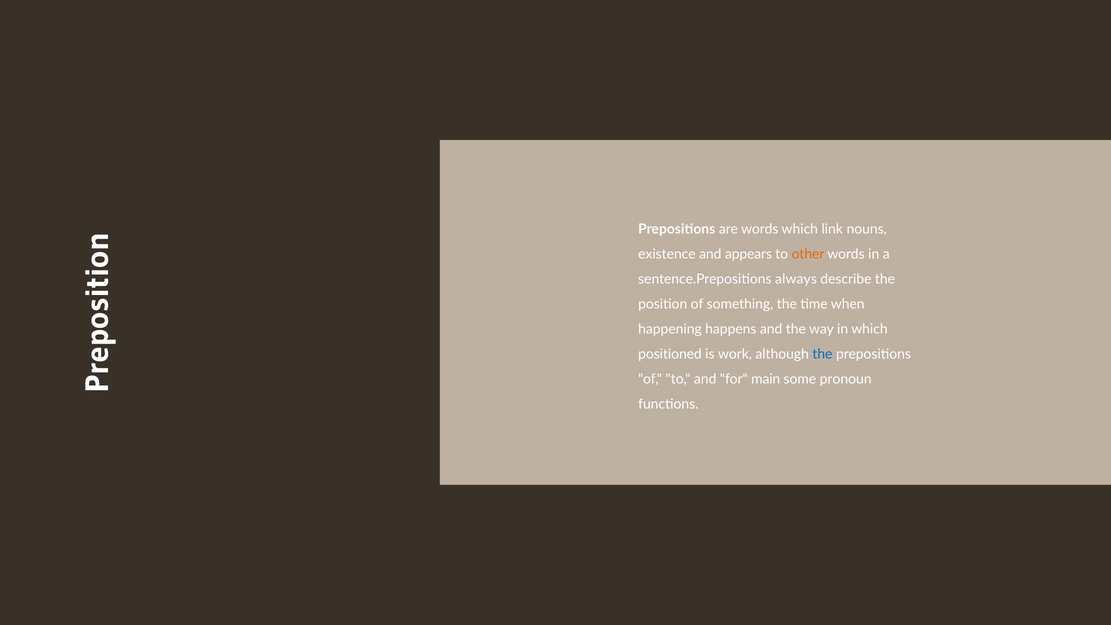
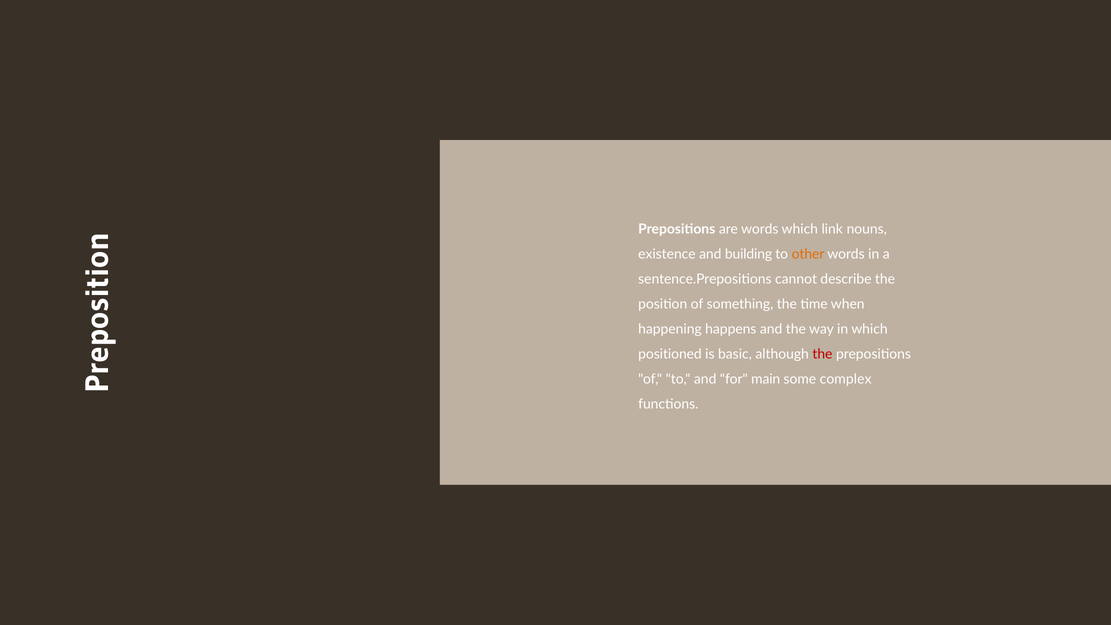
appears: appears -> building (749, 254)
always: always -> cannot (796, 279)
work: work -> basic (735, 354)
the colour: blue -> red (822, 354)
pronoun: pronoun -> complex (846, 379)
